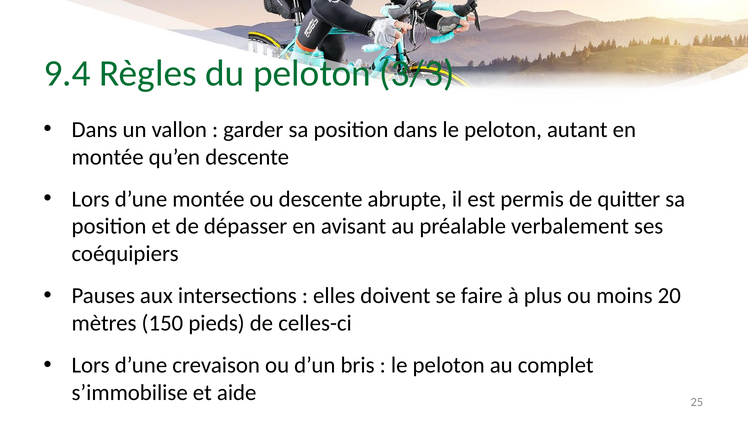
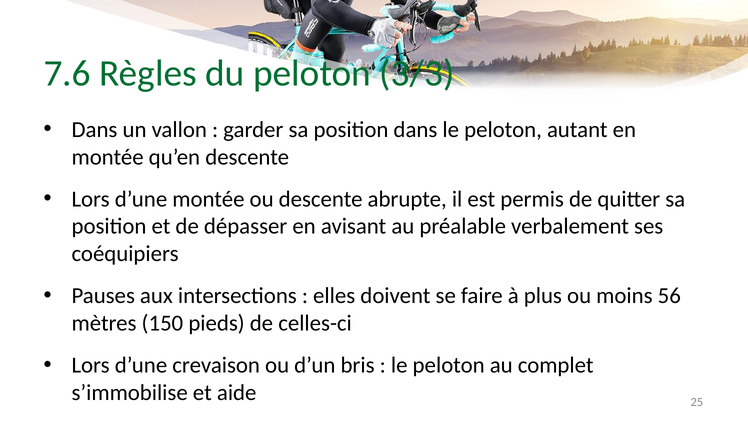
9.4: 9.4 -> 7.6 (67, 73)
20: 20 -> 56 (669, 296)
